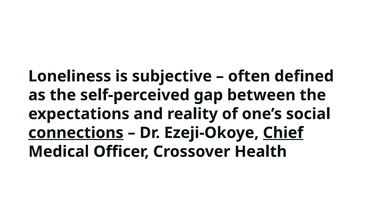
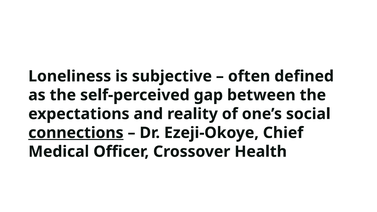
Chief underline: present -> none (283, 133)
